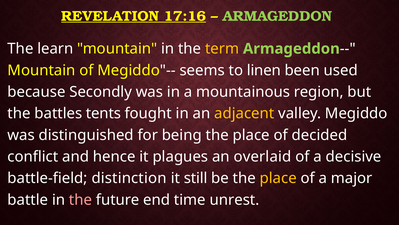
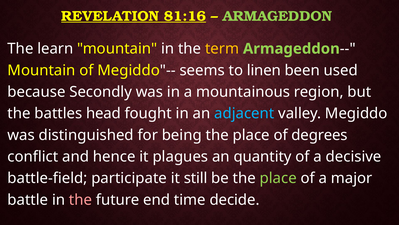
17:16: 17:16 -> 81:16 (185, 16)
tents: tents -> head (103, 113)
adjacent colour: yellow -> light blue (244, 113)
decided: decided -> degrees (320, 135)
overlaid: overlaid -> quantity (263, 156)
distinction: distinction -> participate (129, 178)
place colour: yellow -> light green (278, 178)
unrest: unrest -> decide (235, 199)
